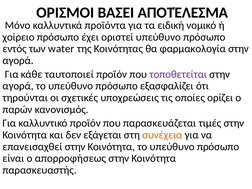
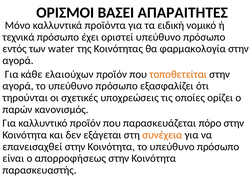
ΑΠΟΤΈΛΕΣΜΑ: ΑΠΟΤΈΛΕΣΜΑ -> ΑΠΑΡΑΙΤΗΤΕΣ (183, 13)
χοίρειο: χοίρειο -> τεχνικά (19, 37)
ταυτοποιεί: ταυτοποιεί -> ελαιούχων (69, 74)
τοποθετείται colour: purple -> orange (178, 74)
τιμές: τιμές -> πόρο (210, 123)
